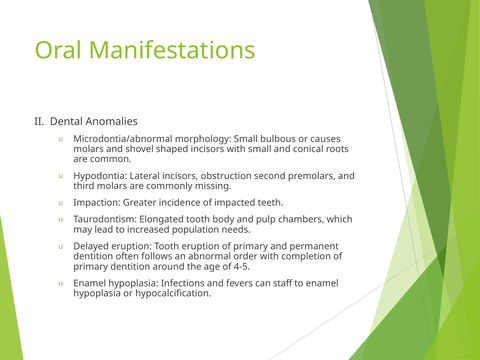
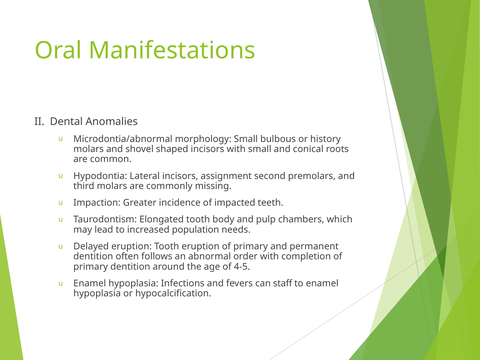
causes: causes -> history (326, 139)
obstruction: obstruction -> assignment (226, 176)
